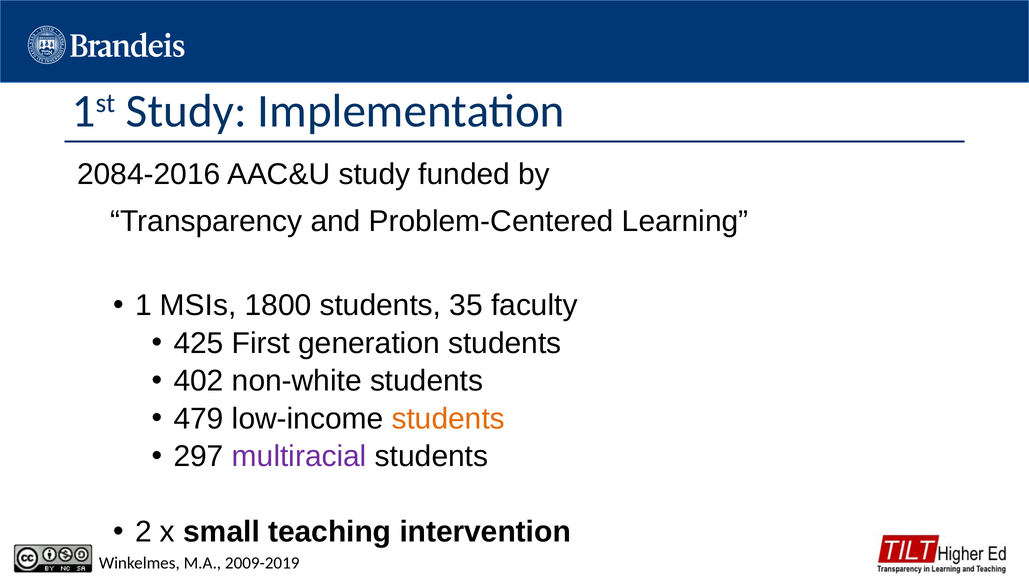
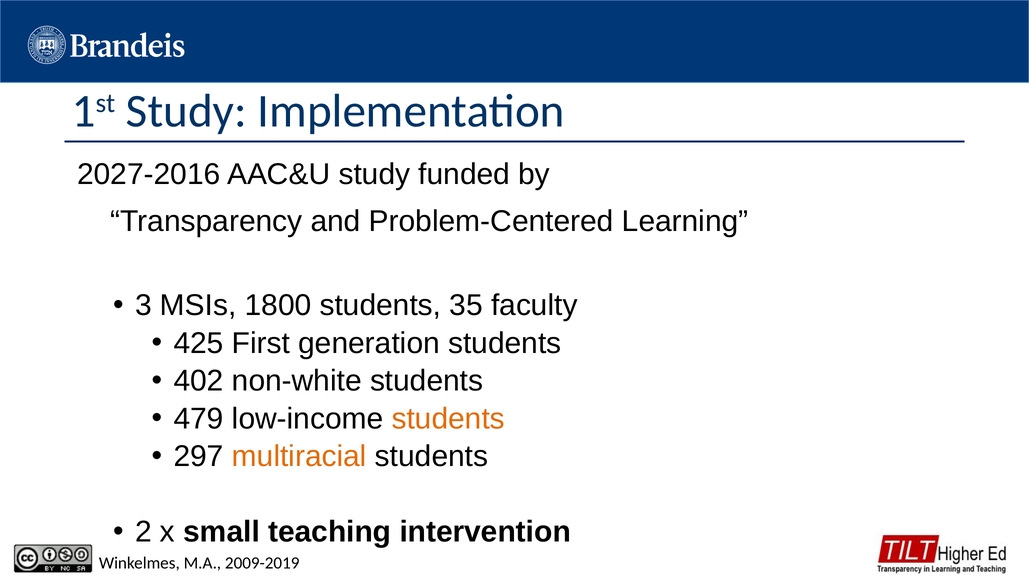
2084-2016: 2084-2016 -> 2027-2016 (149, 174)
1: 1 -> 3 (143, 305)
multiracial colour: purple -> orange (299, 456)
